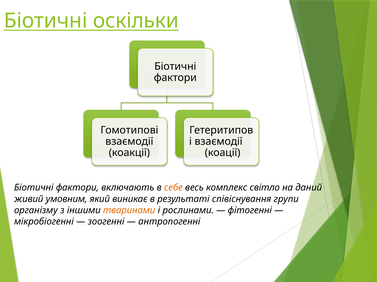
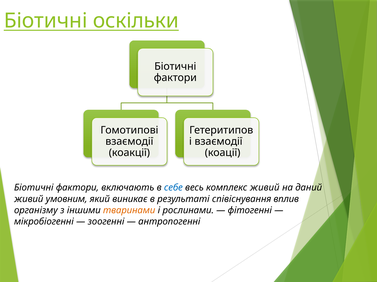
себе colour: orange -> blue (173, 188)
комплекс світло: світло -> живий (265, 188)
групи: групи -> вплив (286, 199)
